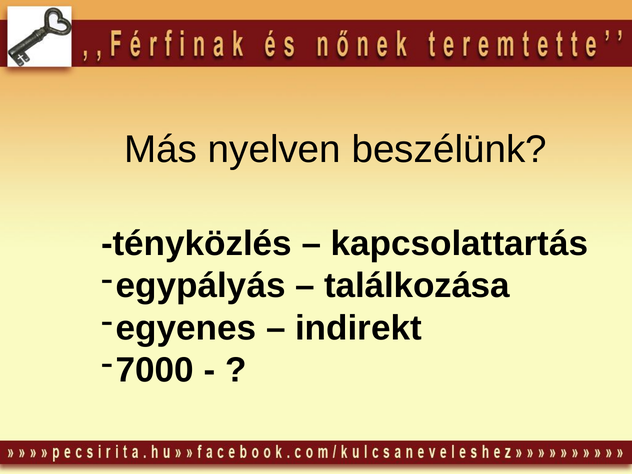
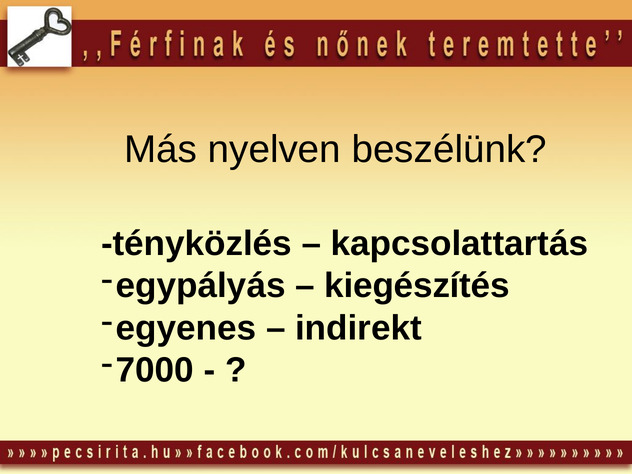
találkozása: találkozása -> kiegészítés (417, 286)
